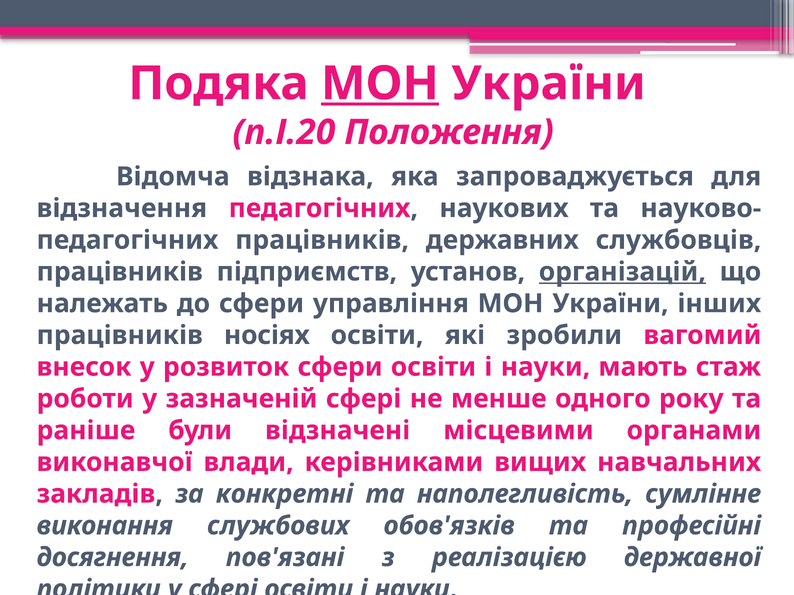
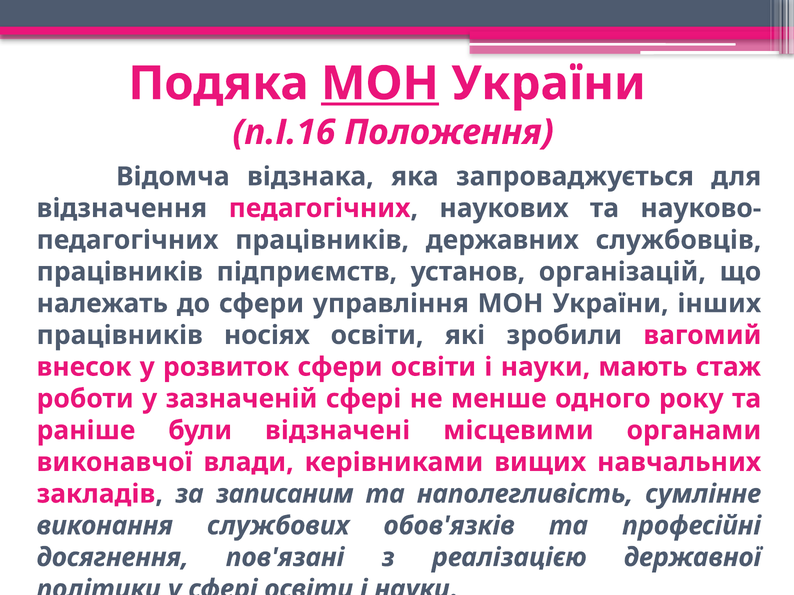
п.І.20: п.І.20 -> п.І.16 (284, 132)
організацій underline: present -> none (622, 272)
конкретні: конкретні -> записаним (285, 494)
